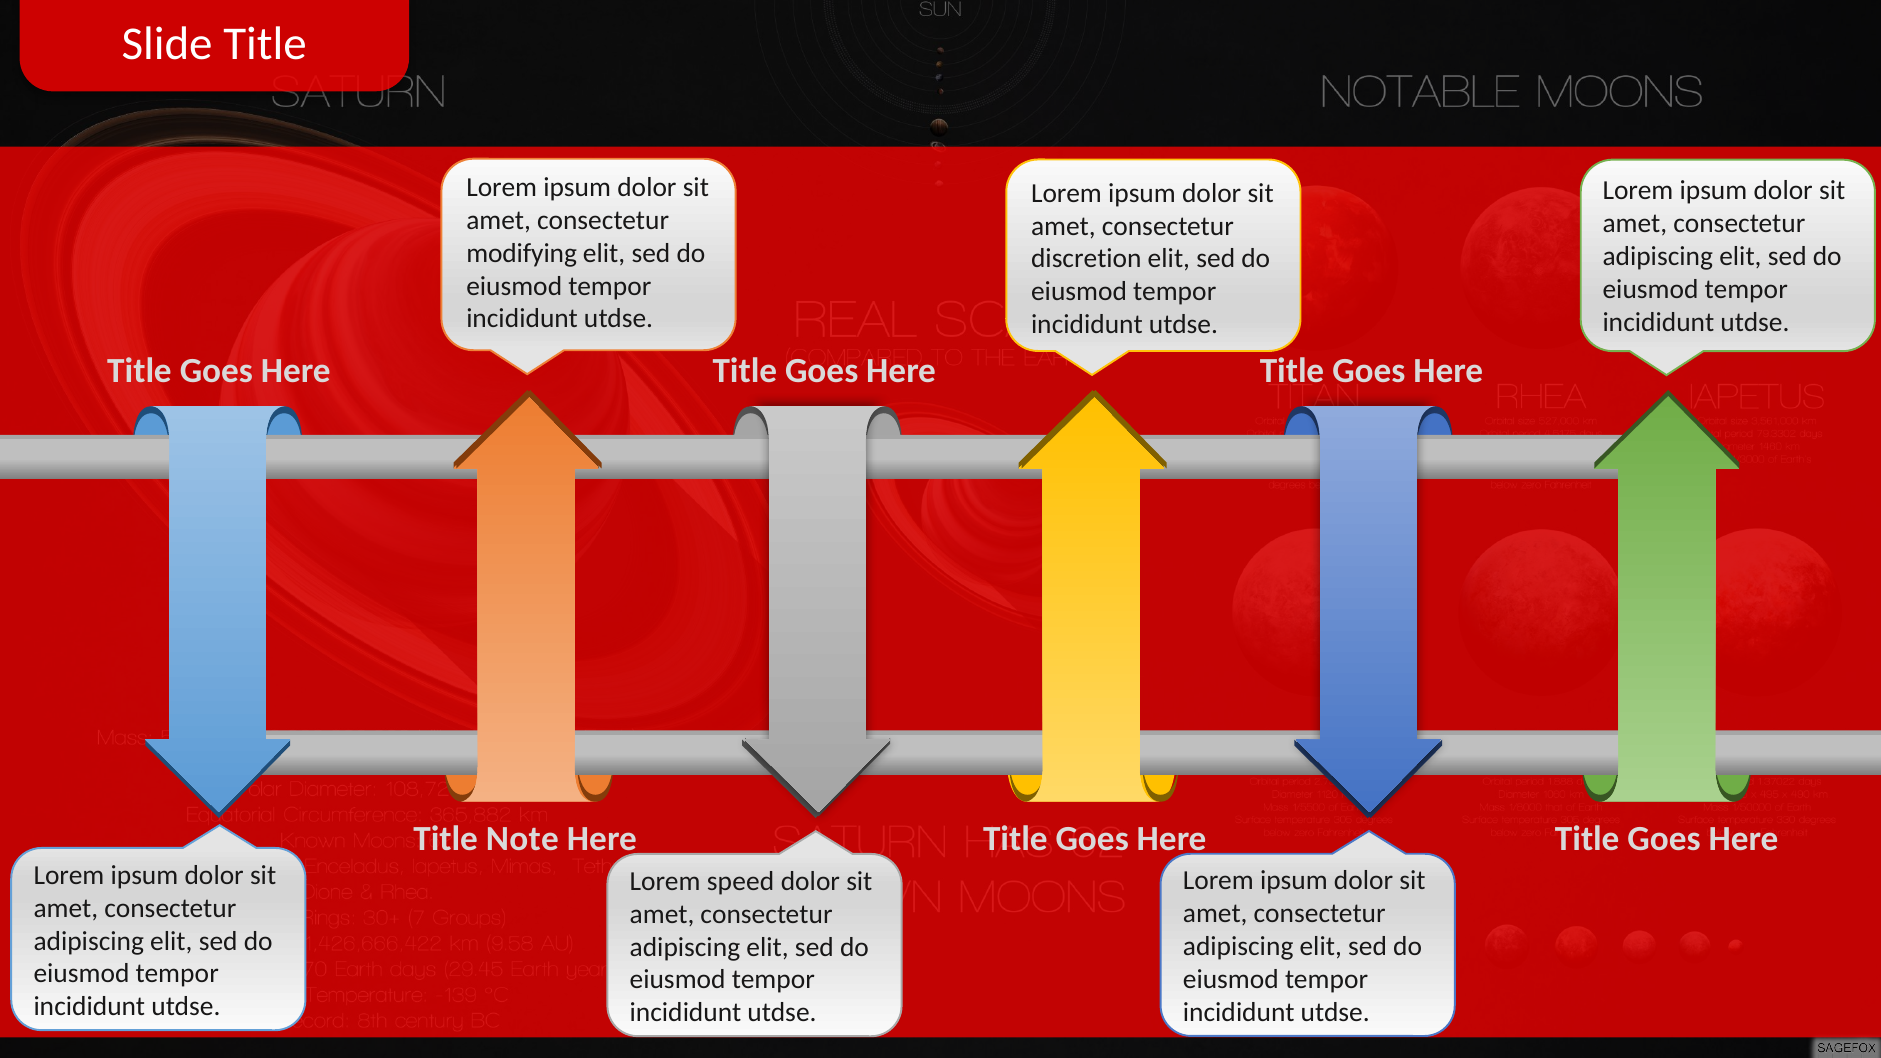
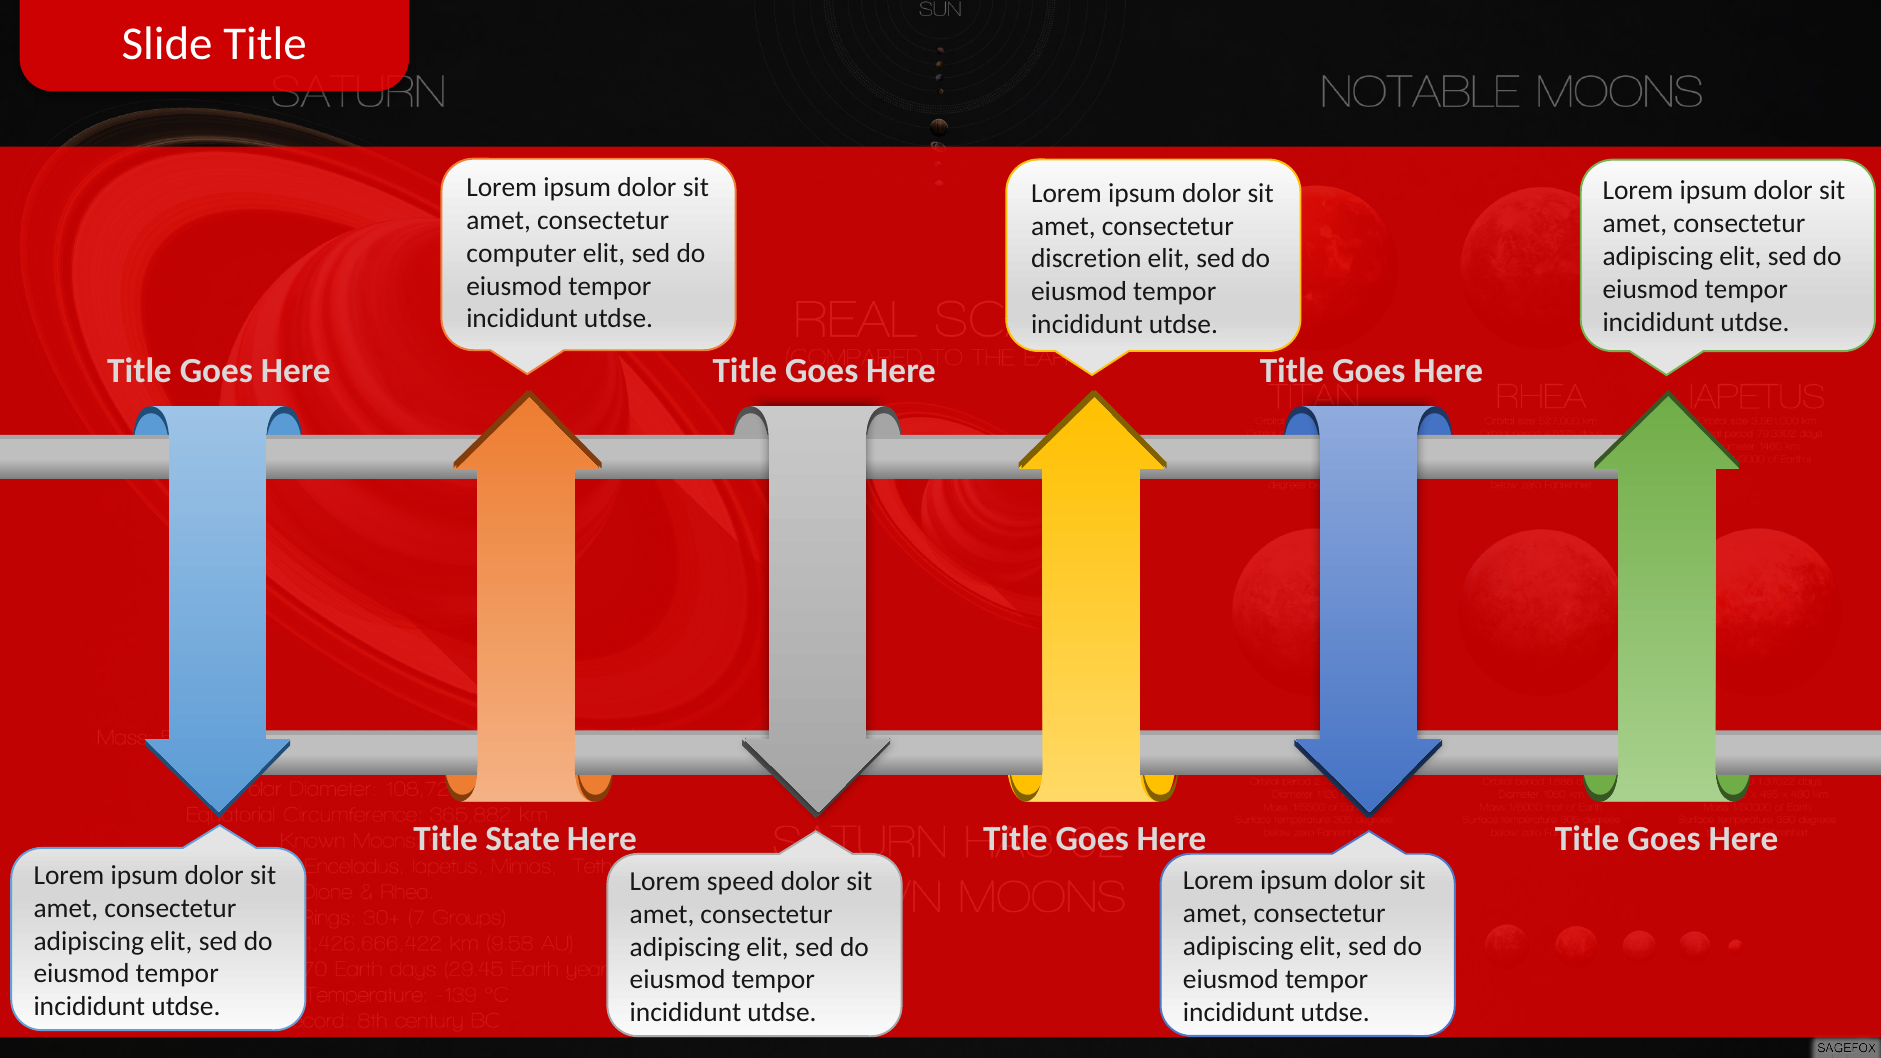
modifying: modifying -> computer (521, 253)
Note: Note -> State (523, 839)
